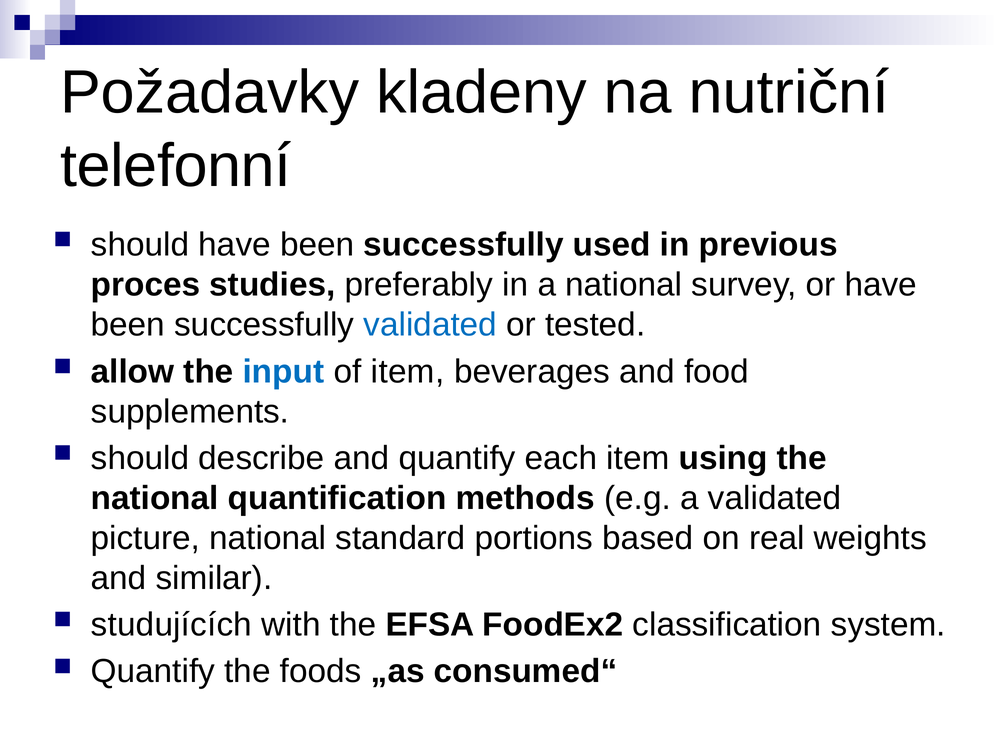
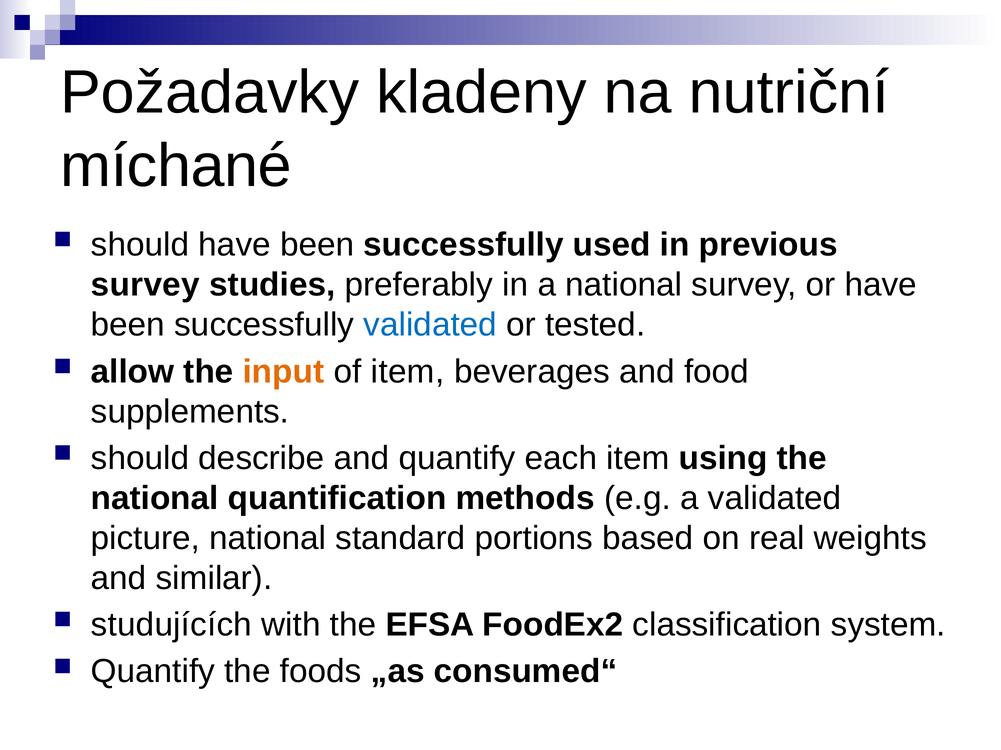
telefonní: telefonní -> míchané (176, 166)
proces: proces -> survey (145, 285)
input colour: blue -> orange (283, 372)
